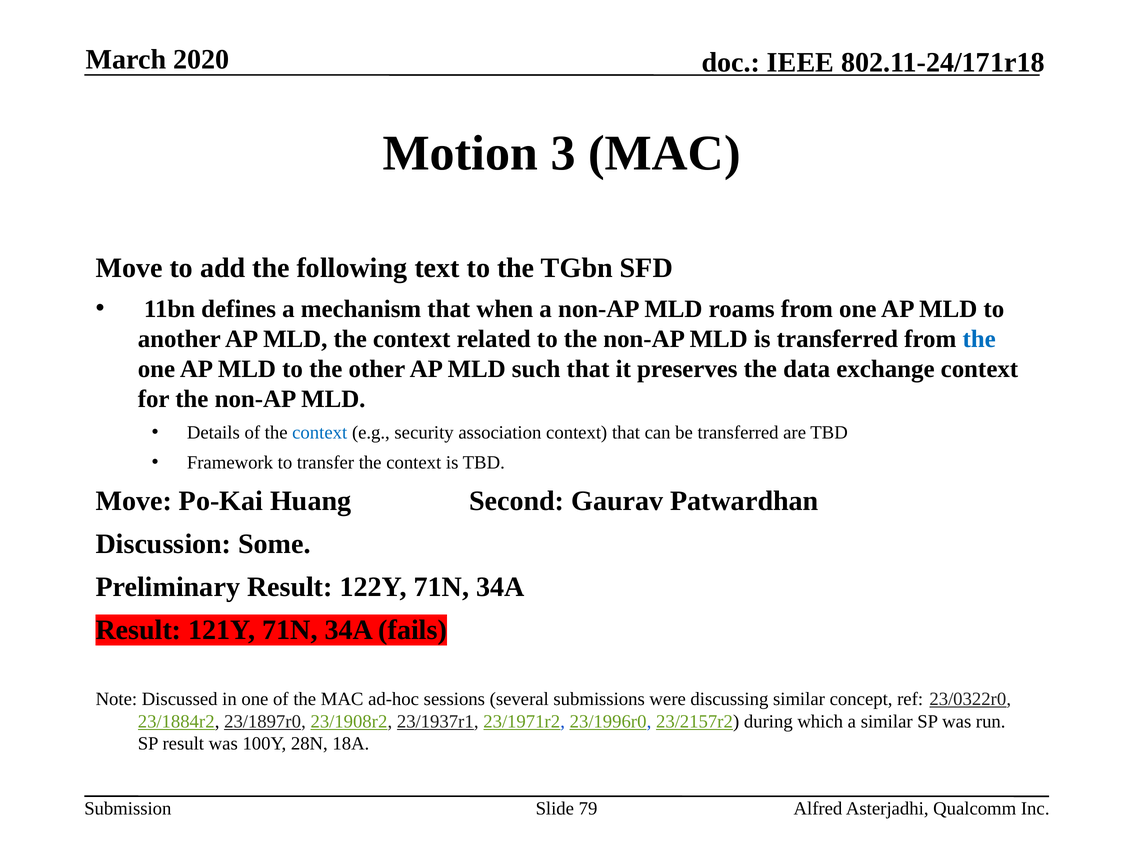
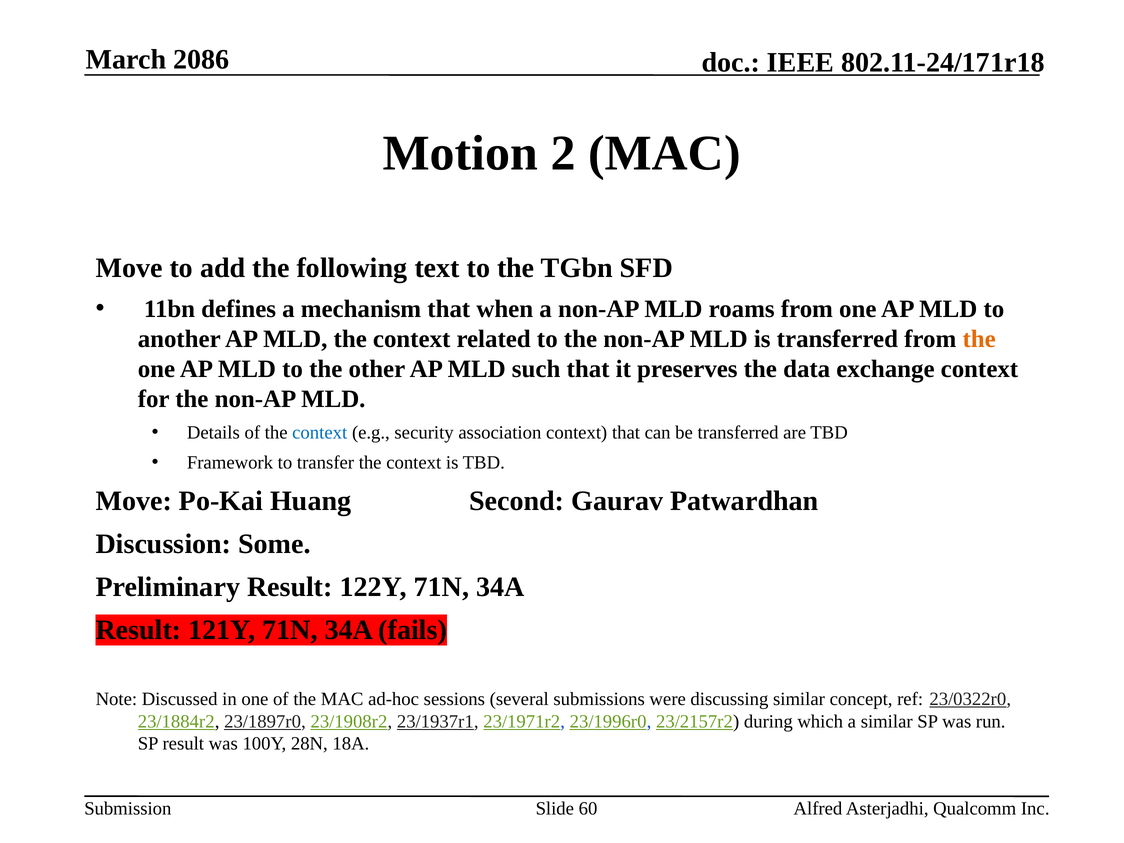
2020: 2020 -> 2086 (201, 60)
3: 3 -> 2 (563, 153)
the colour: blue -> orange (979, 339)
79: 79 -> 60 (588, 809)
